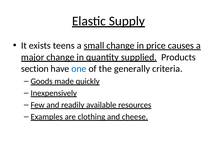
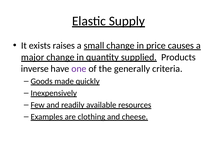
teens: teens -> raises (64, 46)
section: section -> inverse (35, 69)
one colour: blue -> purple (79, 69)
